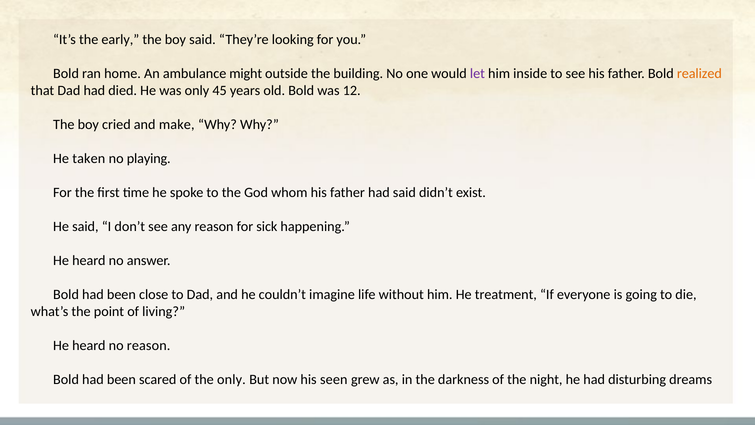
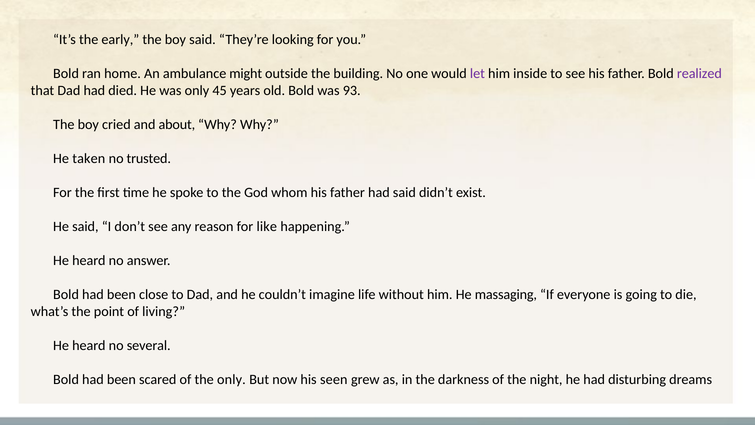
realized colour: orange -> purple (699, 73)
12: 12 -> 93 (352, 90)
make: make -> about (177, 124)
playing: playing -> trusted (149, 158)
sick: sick -> like (267, 226)
treatment: treatment -> massaging (506, 294)
no reason: reason -> several (149, 345)
